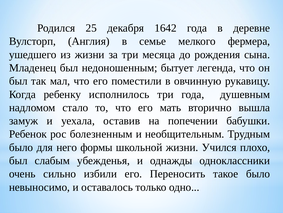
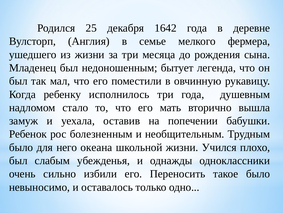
формы: формы -> океана (96, 147)
